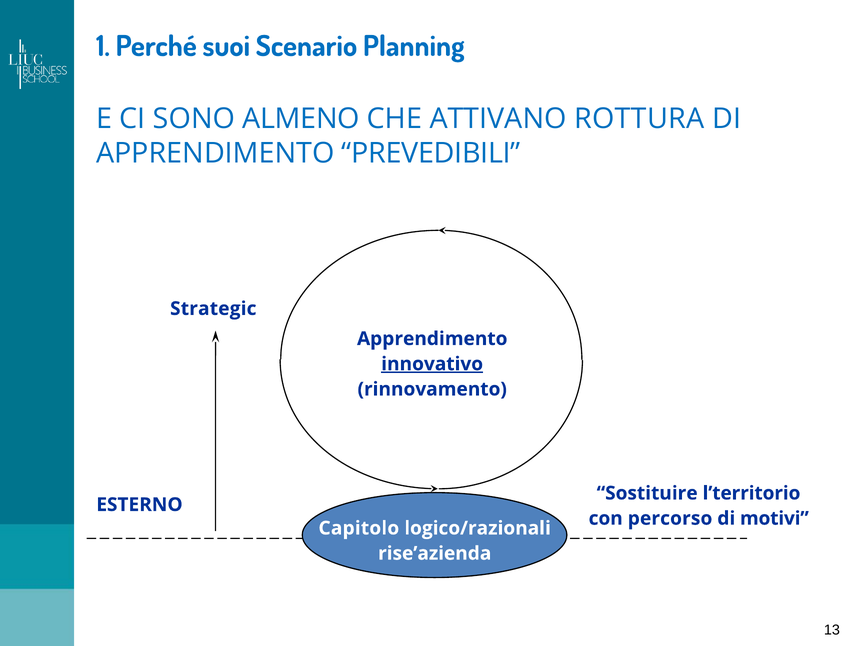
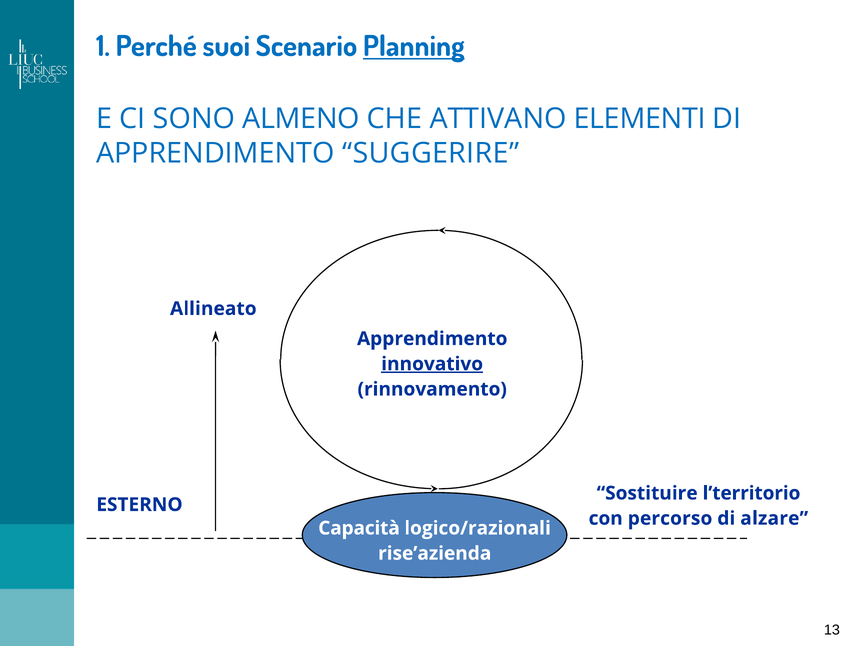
Planning underline: none -> present (414, 47)
ROTTURA: ROTTURA -> ELEMENTI (640, 119)
PREVEDIBILI: PREVEDIBILI -> SUGGERIRE (431, 154)
Strategic: Strategic -> Allineato (213, 309)
motivi: motivi -> alzare (774, 519)
Capitolo: Capitolo -> Capacità (359, 529)
